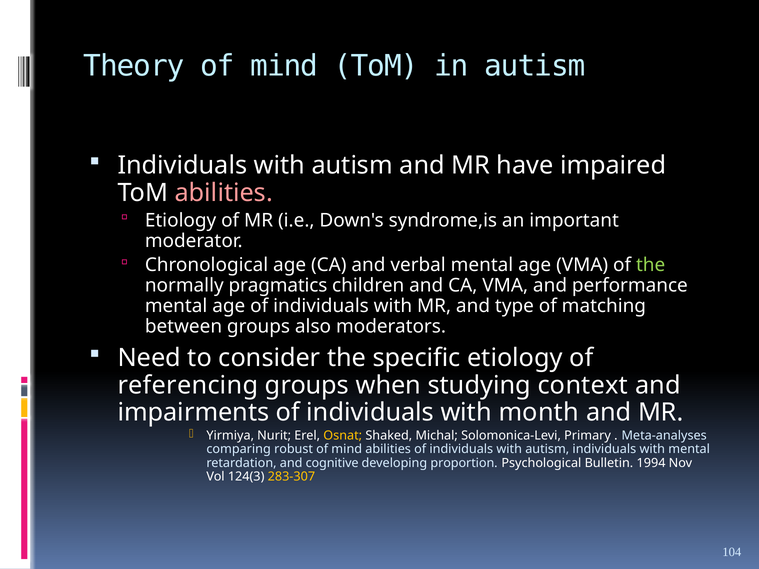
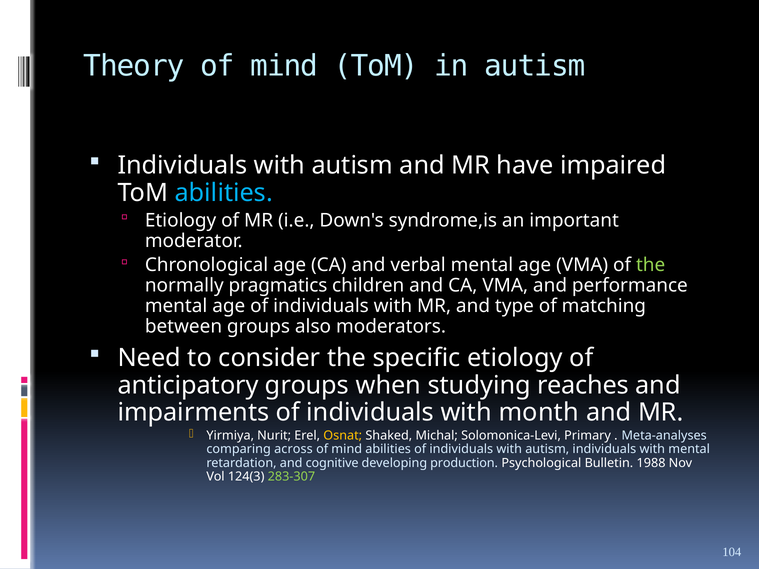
abilities colour: pink -> light blue (224, 193)
referencing: referencing -> anticipatory (188, 385)
context: context -> reaches (583, 385)
robust: robust -> across (293, 449)
proportion: proportion -> production (464, 463)
1994: 1994 -> 1988 (651, 463)
283-307 colour: yellow -> light green (291, 477)
